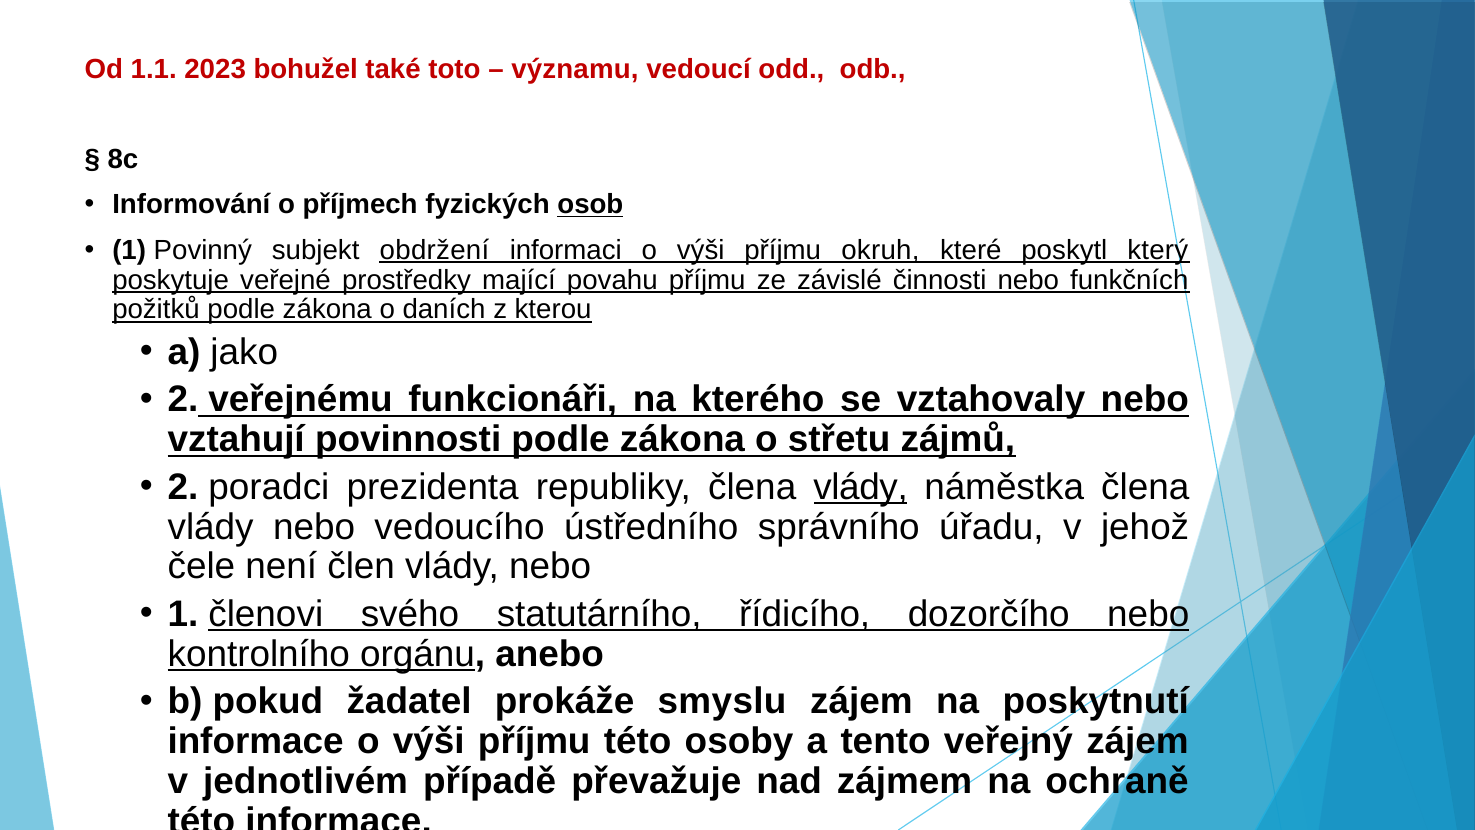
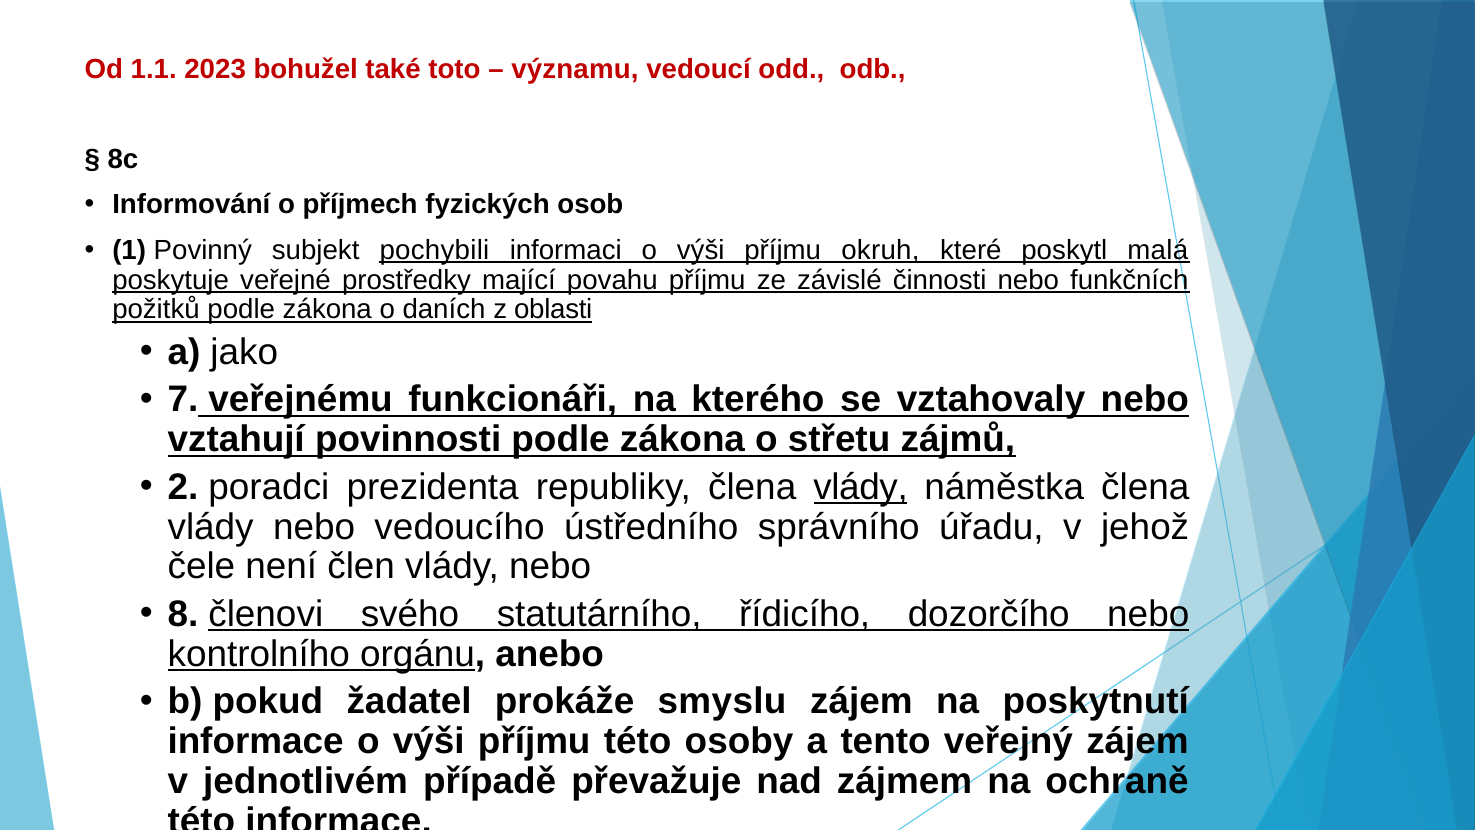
osob underline: present -> none (590, 205)
obdržení: obdržení -> pochybili (434, 250)
který: který -> malá (1158, 250)
z kterou: kterou -> oblasti (553, 310)
2: 2 -> 7 (183, 400)
1: 1 -> 8 (183, 614)
